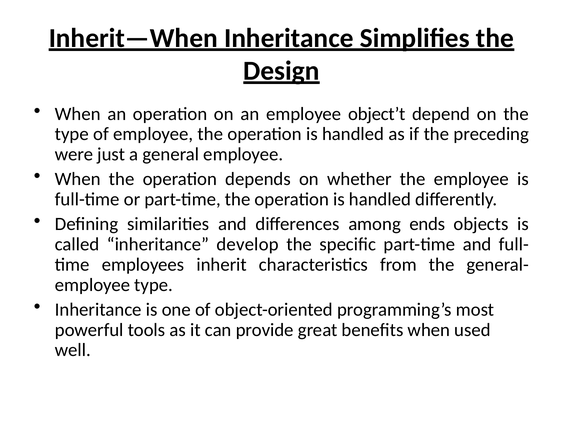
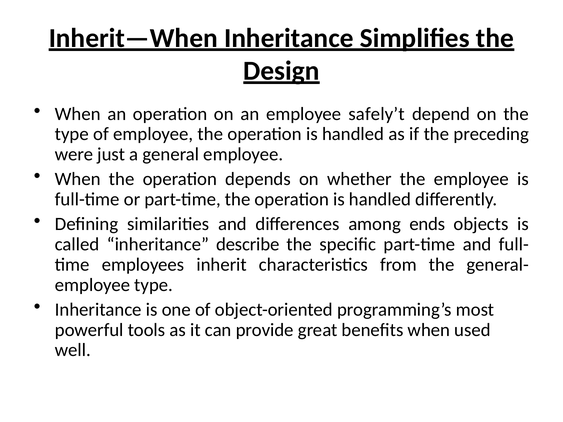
object’t: object’t -> safely’t (377, 114)
develop: develop -> describe (248, 244)
